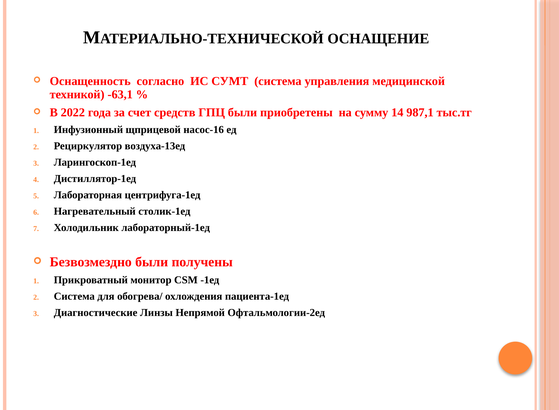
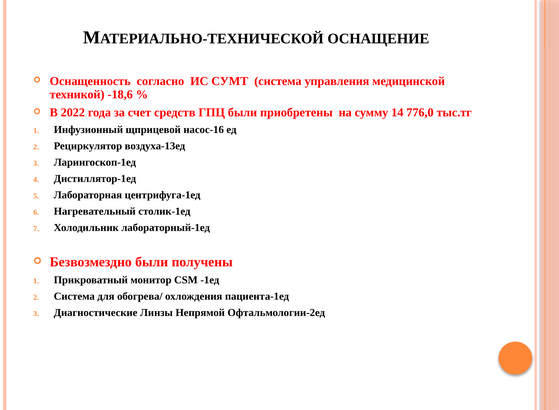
-63,1: -63,1 -> -18,6 (120, 94)
987,1: 987,1 -> 776,0 (420, 112)
